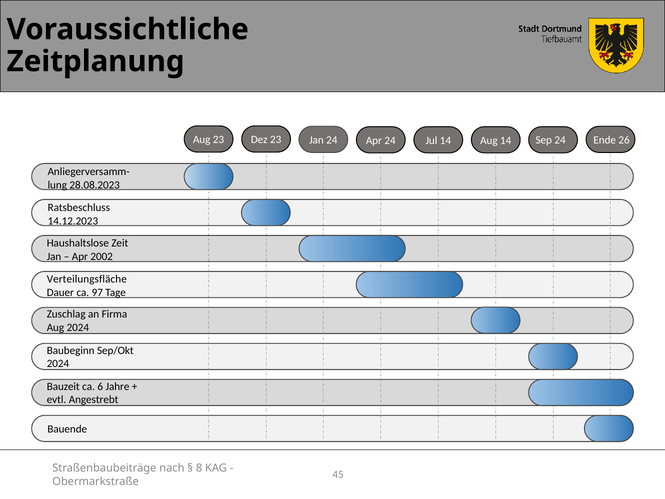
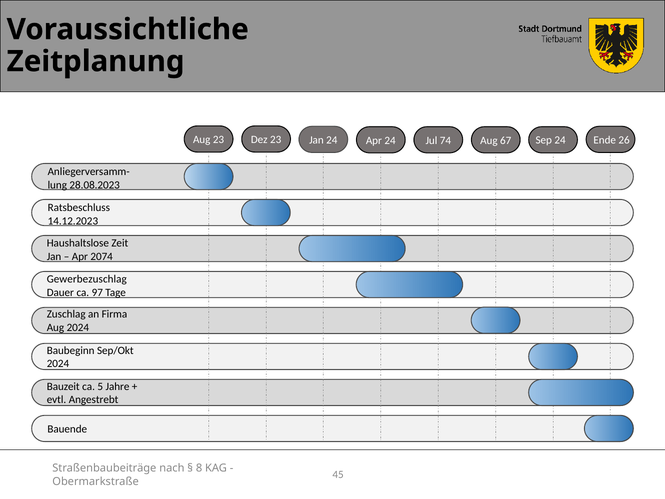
Jul 14: 14 -> 74 (445, 140)
Aug 14: 14 -> 67 (506, 140)
2002: 2002 -> 2074 (102, 256)
Verteilungsfläche: Verteilungsfläche -> Gewerbezuschlag (87, 279)
6: 6 -> 5 (100, 386)
